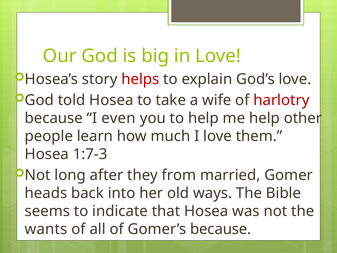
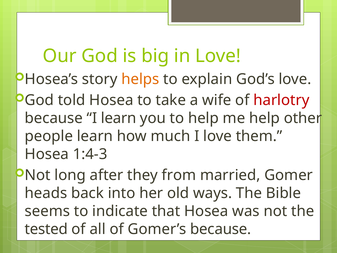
helps colour: red -> orange (140, 79)
I even: even -> learn (119, 118)
1:7-3: 1:7-3 -> 1:4-3 (90, 154)
wants: wants -> tested (46, 229)
